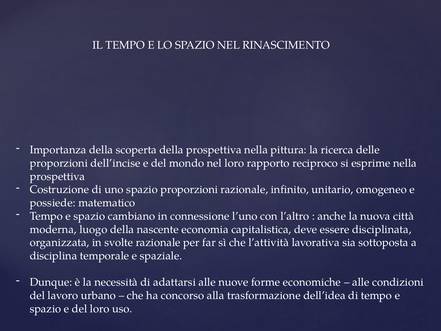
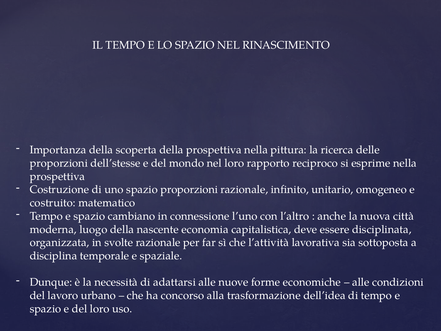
dell’incise: dell’incise -> dell’stesse (116, 163)
possiede: possiede -> costruito (53, 203)
